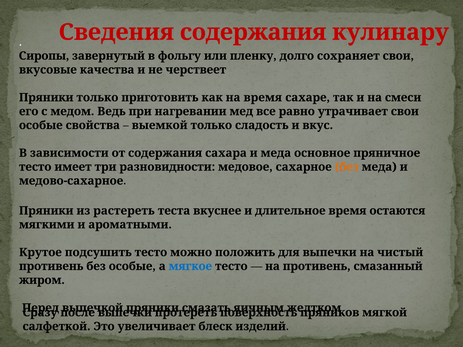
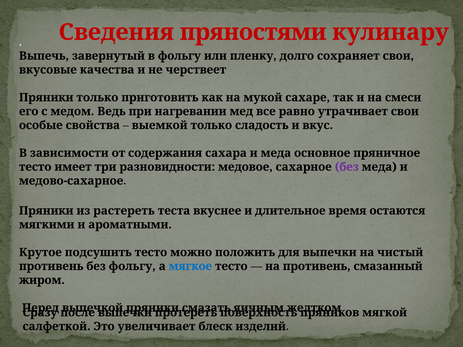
Сведения содержания: содержания -> пряностями (253, 32)
Сиропы: Сиропы -> Выпечь (44, 56)
на время: время -> мукой (263, 98)
без colour: orange -> purple (347, 167)
без особые: особые -> фольгу (132, 266)
